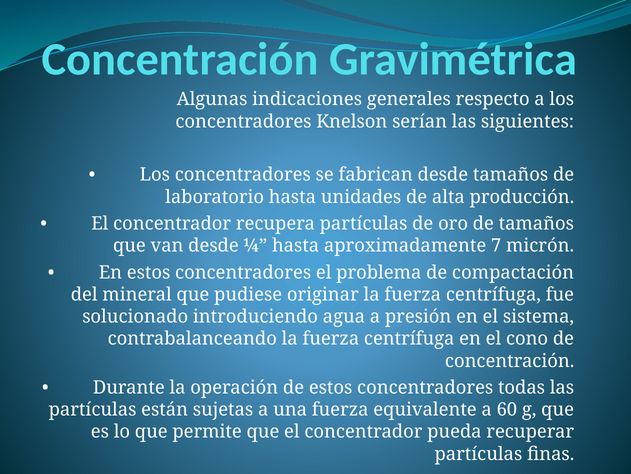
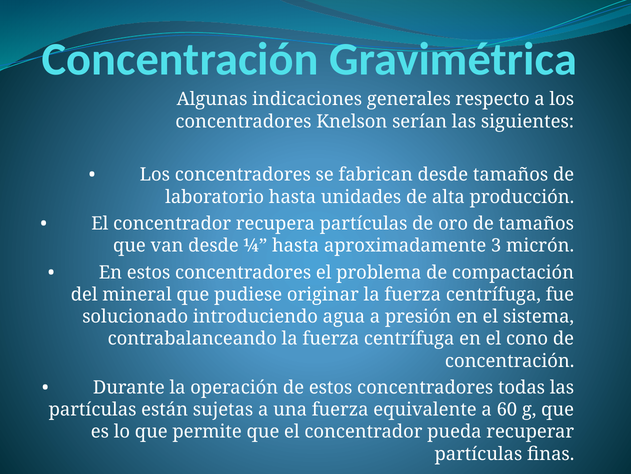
7: 7 -> 3 (496, 245)
